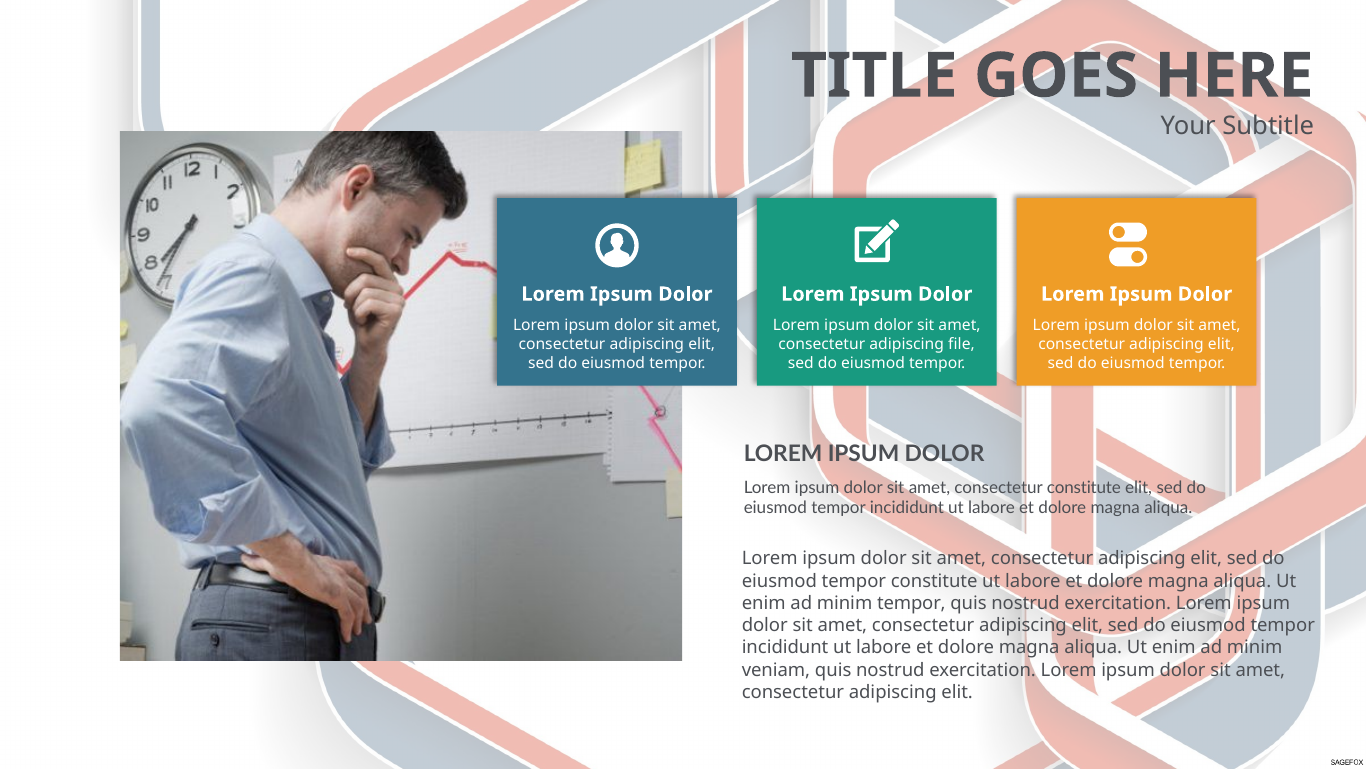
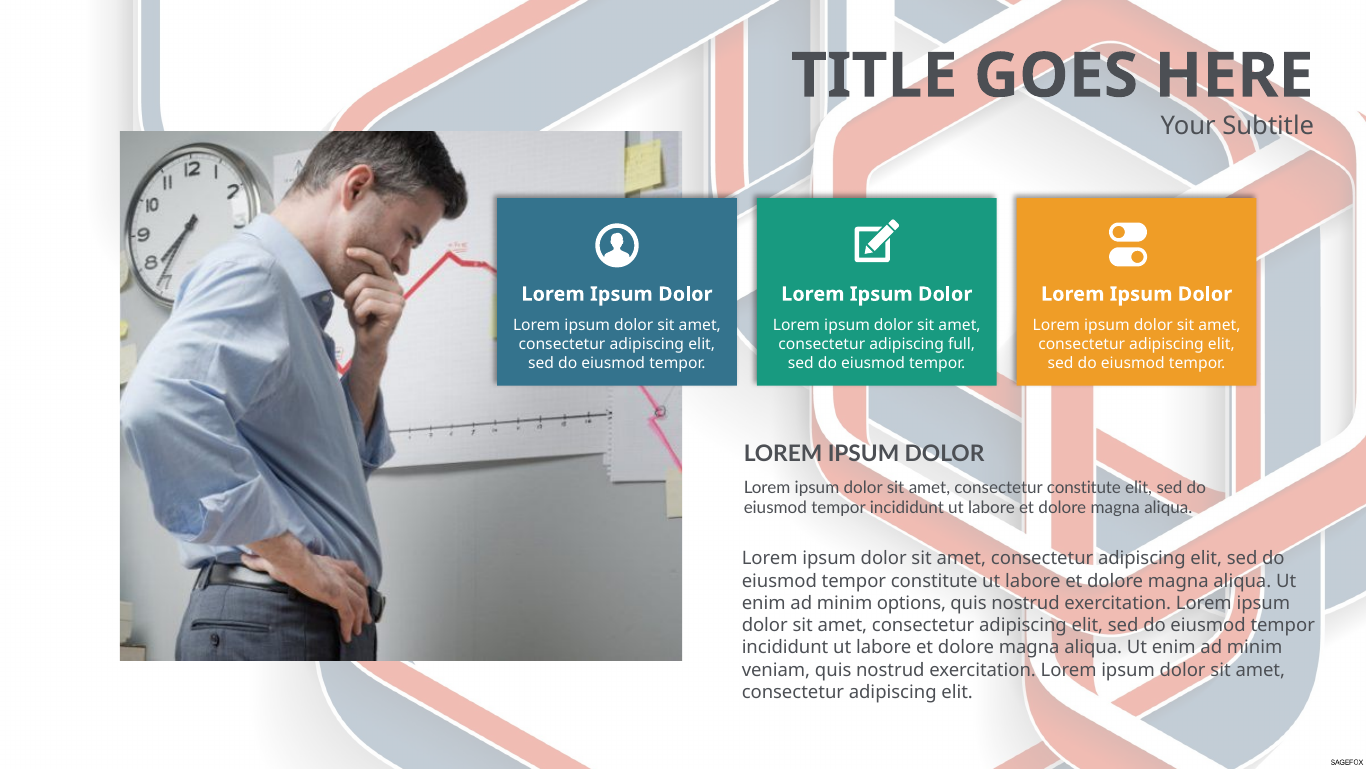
file: file -> full (962, 344)
minim tempor: tempor -> options (911, 603)
